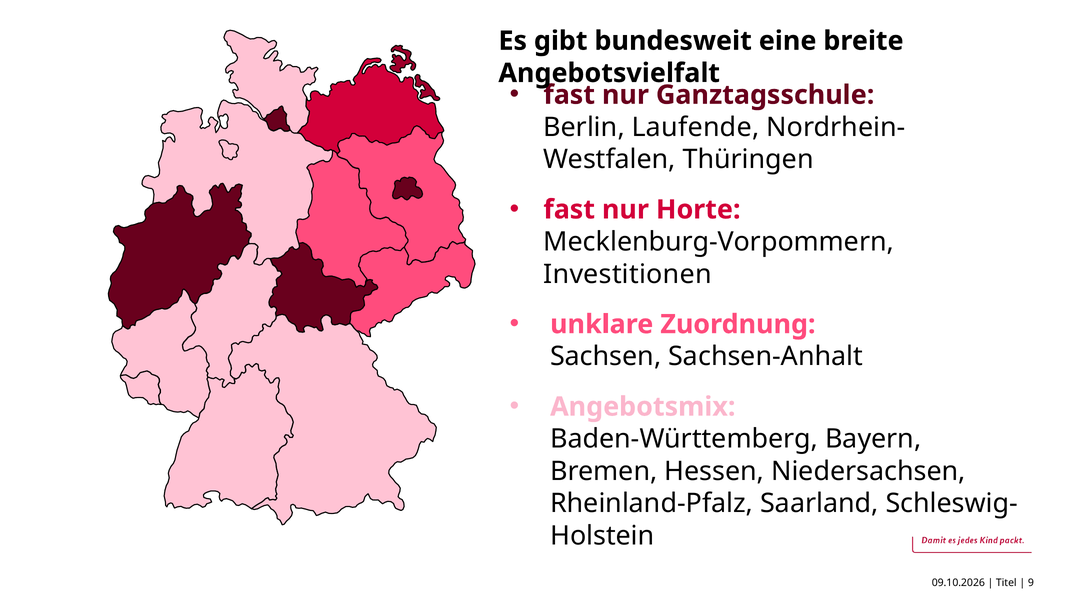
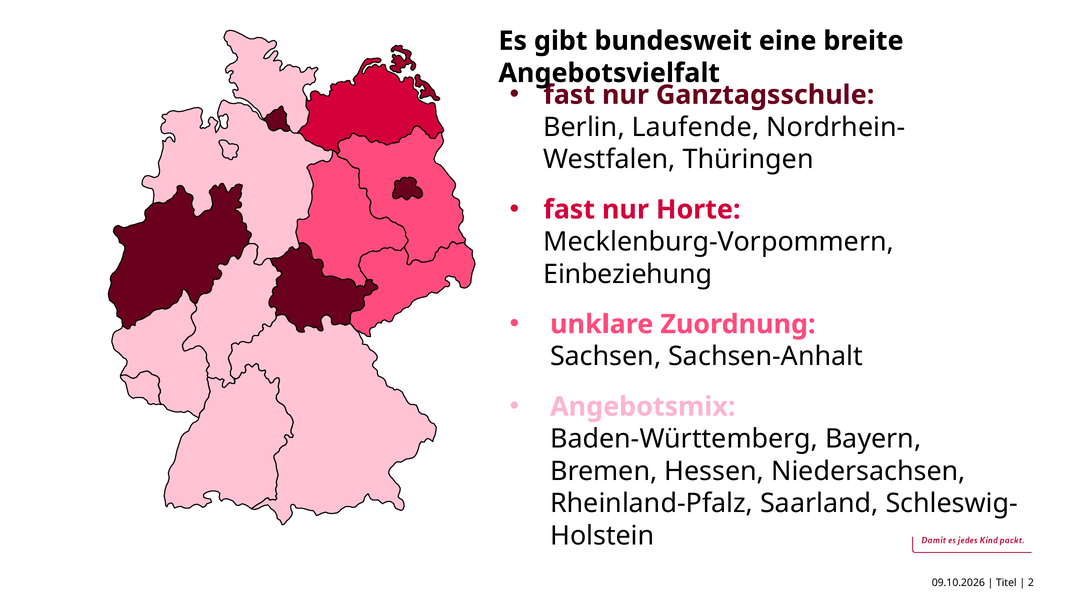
Investitionen: Investitionen -> Einbeziehung (628, 274)
9: 9 -> 2 (1031, 583)
